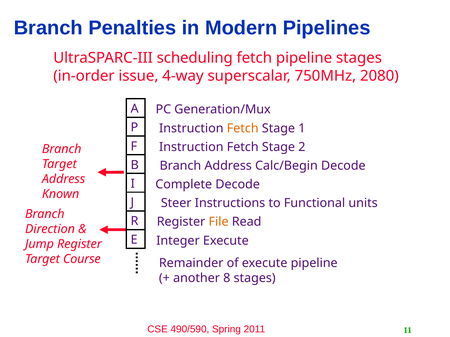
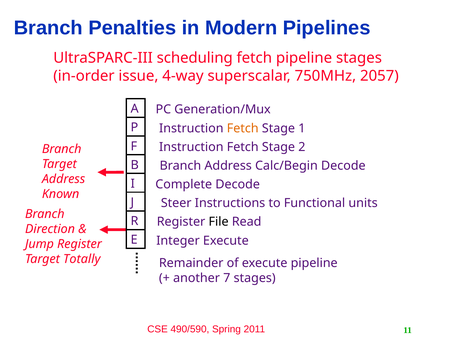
2080: 2080 -> 2057 (379, 76)
File colour: orange -> black (219, 222)
Course: Course -> Totally (82, 259)
8: 8 -> 7 (227, 278)
